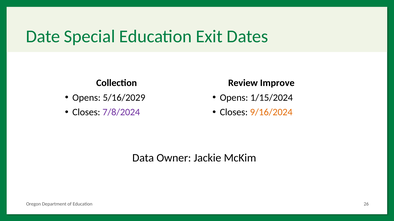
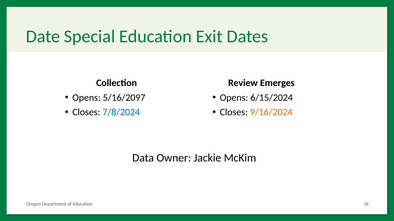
Improve: Improve -> Emerges (277, 83)
5/16/2029: 5/16/2029 -> 5/16/2097 (124, 98)
1/15/2024: 1/15/2024 -> 6/15/2024 (272, 98)
7/8/2024 colour: purple -> blue (121, 113)
